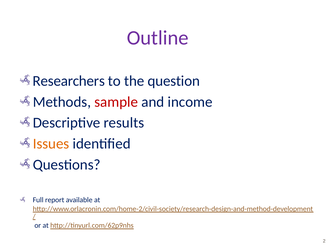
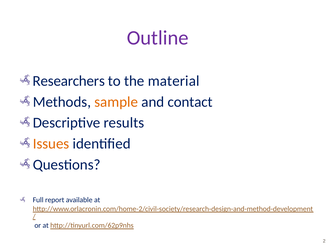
question: question -> material (174, 81)
sample colour: red -> orange (116, 102)
income: income -> contact (190, 102)
